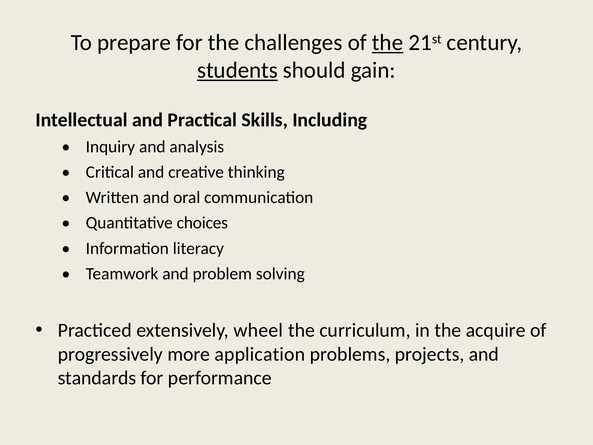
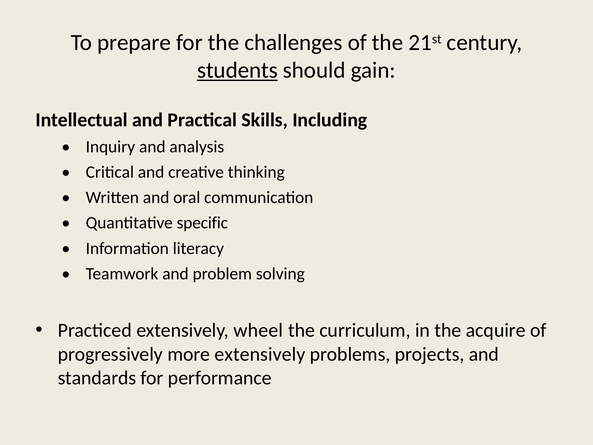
the underline: present -> none (388, 43)
choices: choices -> specific (202, 223)
more application: application -> extensively (260, 354)
